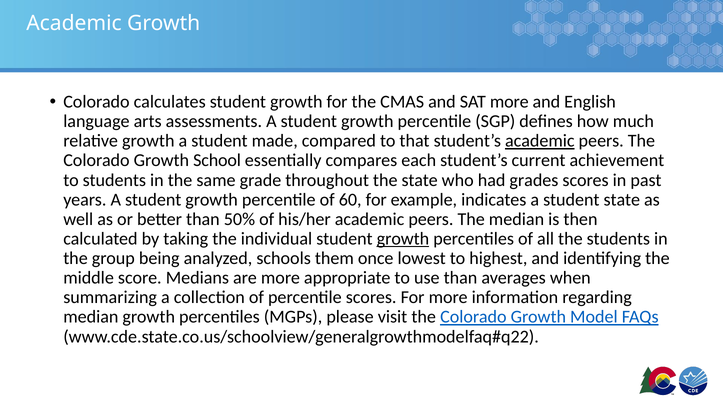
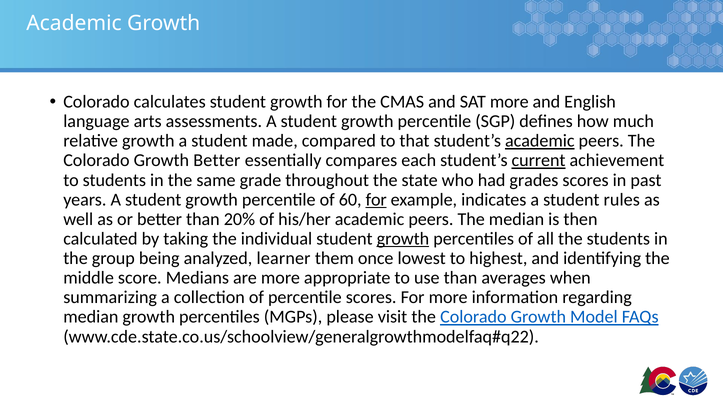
Growth School: School -> Better (217, 160)
current underline: none -> present (539, 160)
for underline: none -> present (376, 199)
student state: state -> rules (622, 199)
50%: 50% -> 20% (239, 219)
schools: schools -> learner (284, 258)
